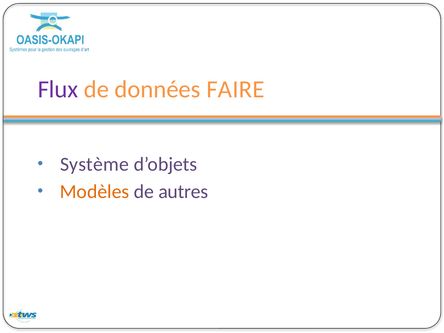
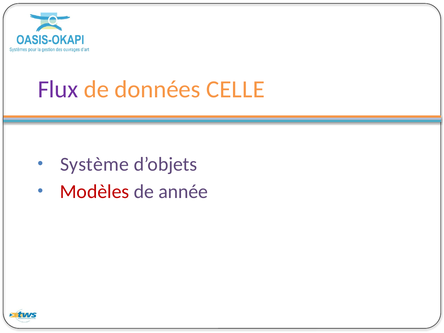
FAIRE: FAIRE -> CELLE (235, 89)
Modèles colour: orange -> red (95, 192)
autres: autres -> année (183, 192)
